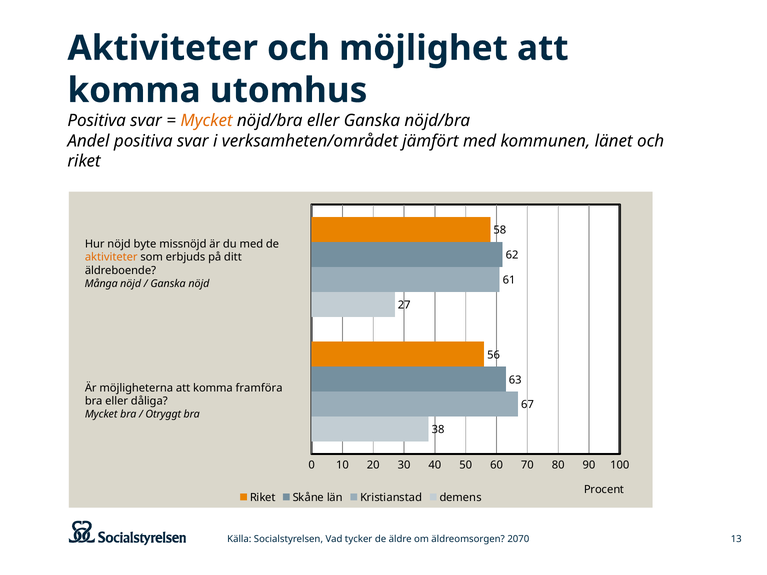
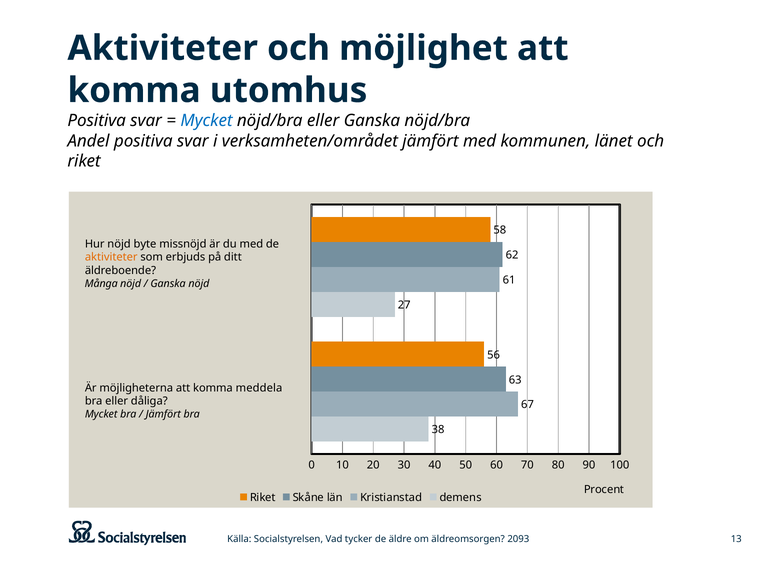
Mycket colour: orange -> blue (207, 121)
framföra: framföra -> meddela (259, 388)
Otryggt: Otryggt -> Jämfört (163, 414)
2070: 2070 -> 2093 (518, 539)
